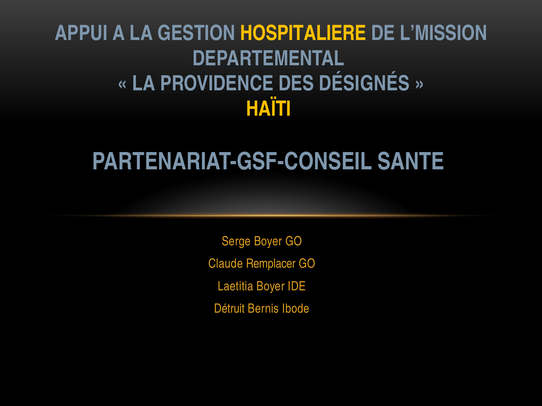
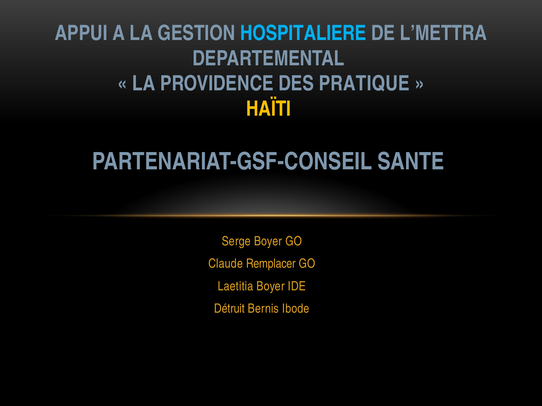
HOSPITALIERE colour: yellow -> light blue (303, 33)
L’MISSION: L’MISSION -> L’METTRA (443, 33)
DÉSIGNÉS: DÉSIGNÉS -> PRATIQUE (364, 84)
